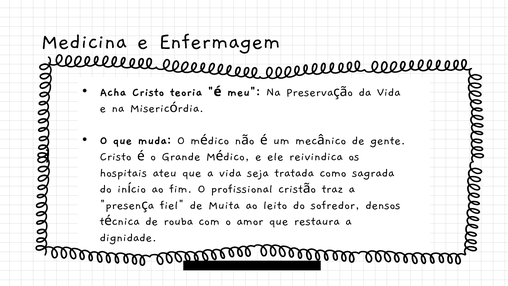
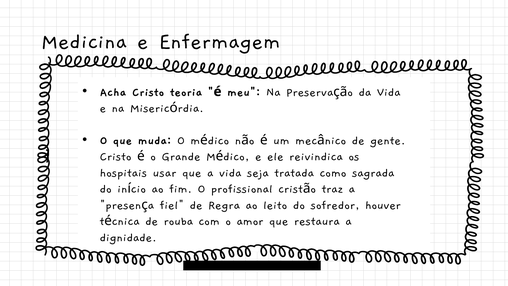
ateu: ateu -> usar (165, 172)
Muita: Muita -> Regra (224, 204)
densos: densos -> houver (383, 204)
